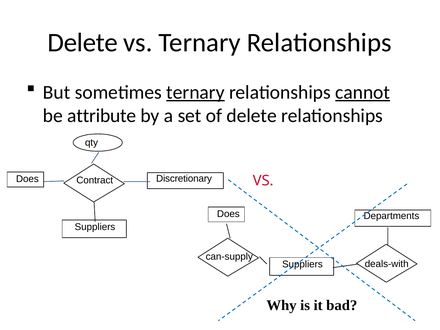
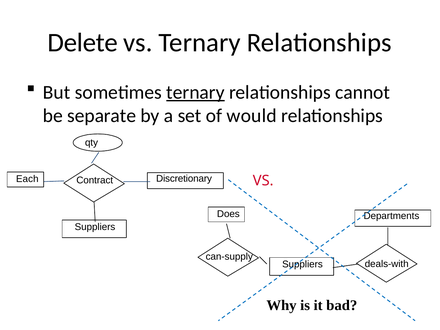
cannot underline: present -> none (363, 92)
attribute: attribute -> separate (102, 116)
of delete: delete -> would (252, 116)
Does: Does -> Each (27, 179)
